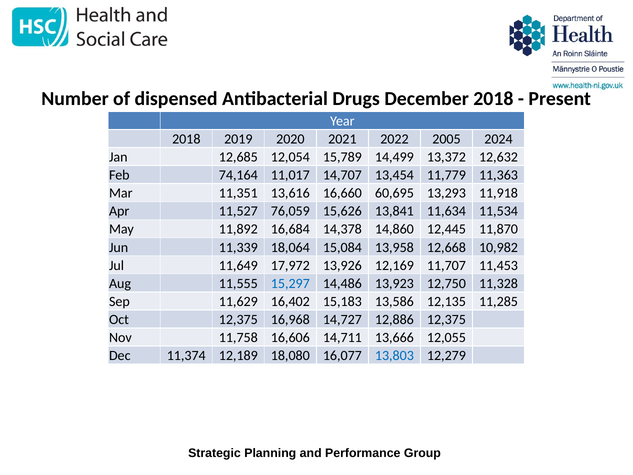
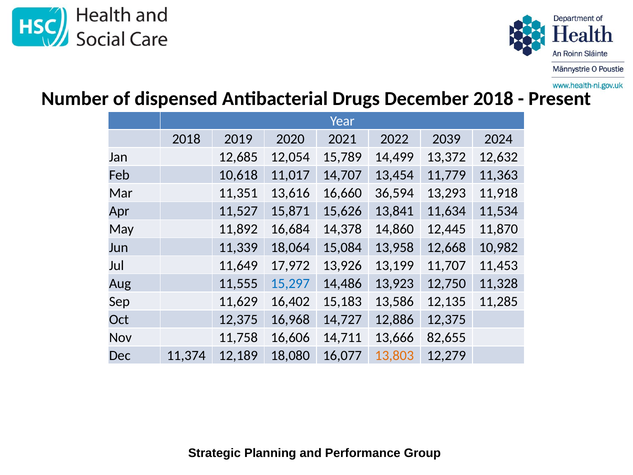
2005: 2005 -> 2039 (447, 139)
74,164: 74,164 -> 10,618 (238, 175)
60,695: 60,695 -> 36,594 (394, 193)
76,059: 76,059 -> 15,871 (290, 211)
12,169: 12,169 -> 13,199 (394, 265)
12,055: 12,055 -> 82,655 (446, 337)
13,803 colour: blue -> orange (394, 355)
